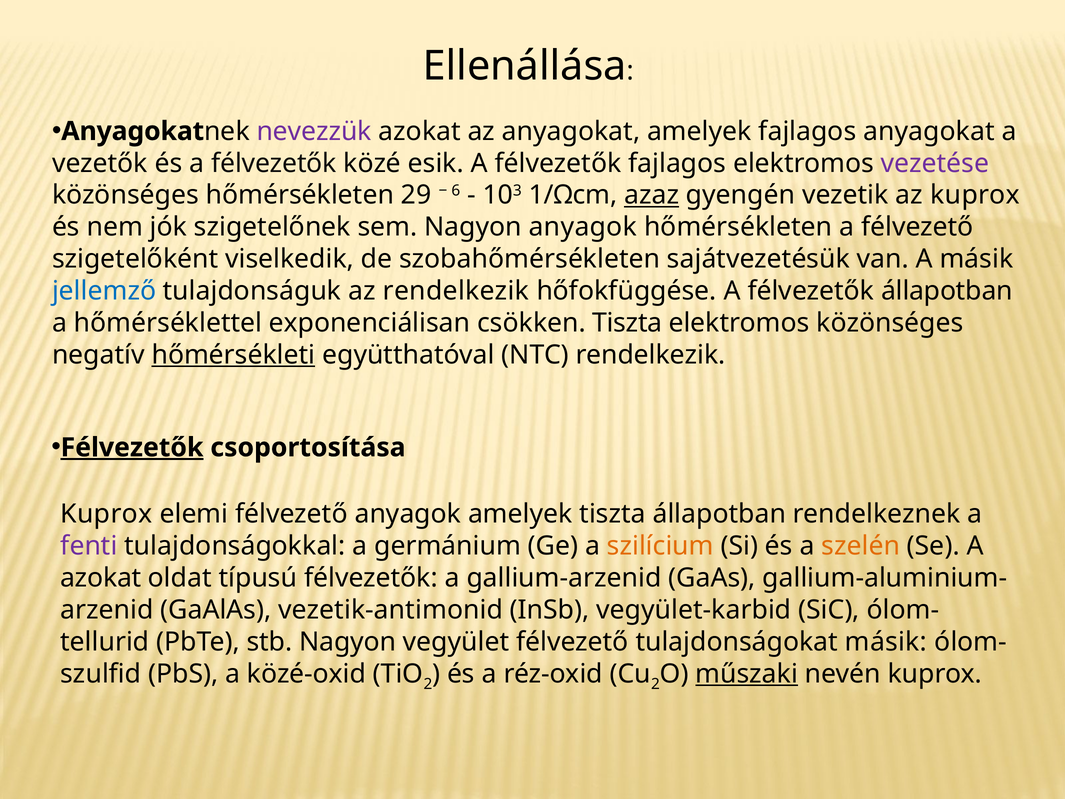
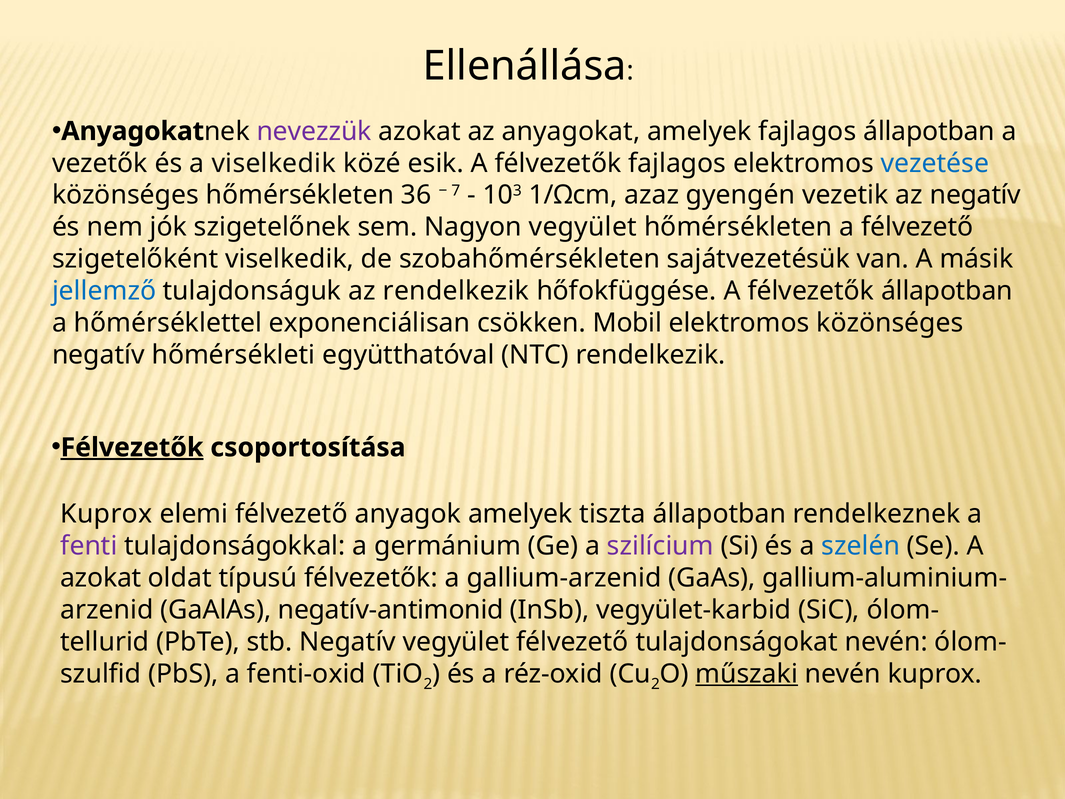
fajlagos anyagokat: anyagokat -> állapotban (929, 131)
és a félvezetők: félvezetők -> viselkedik (274, 163)
vezetése colour: purple -> blue (935, 163)
29: 29 -> 36 (416, 195)
6: 6 -> 7 (456, 191)
azaz underline: present -> none (652, 195)
az kuprox: kuprox -> negatív (975, 195)
Nagyon anyagok: anyagok -> vegyület (583, 227)
csökken Tiszta: Tiszta -> Mobil (627, 323)
hőmérsékleti underline: present -> none (233, 355)
szilícium colour: orange -> purple (660, 546)
szelén colour: orange -> blue (861, 546)
vezetik-antimonid: vezetik-antimonid -> negatív-antimonid (391, 610)
stb Nagyon: Nagyon -> Negatív (348, 642)
tulajdonságokat másik: másik -> nevén (886, 642)
közé-oxid: közé-oxid -> fenti-oxid (306, 674)
